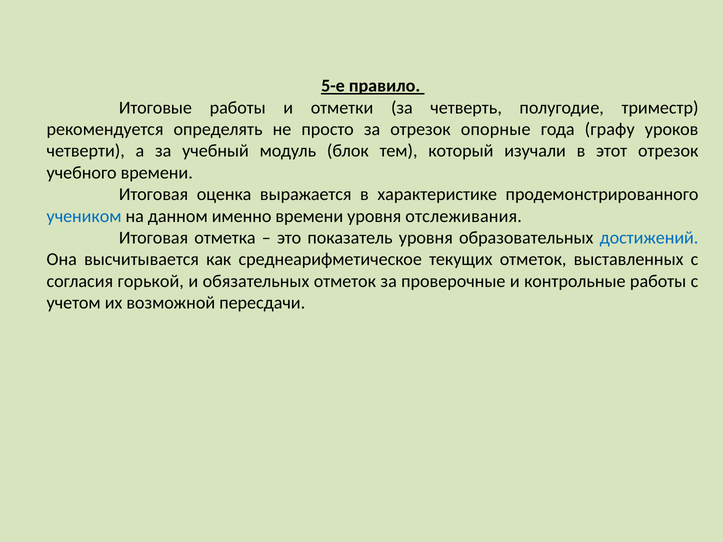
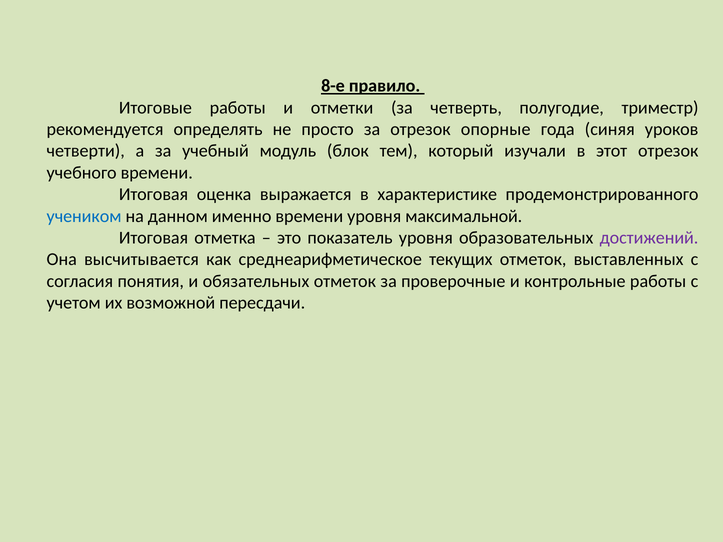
5-е: 5-е -> 8-е (333, 86)
графу: графу -> синяя (610, 129)
отслеживания: отслеживания -> максимальной (464, 216)
достижений colour: blue -> purple (649, 238)
горькой: горькой -> понятия (151, 281)
